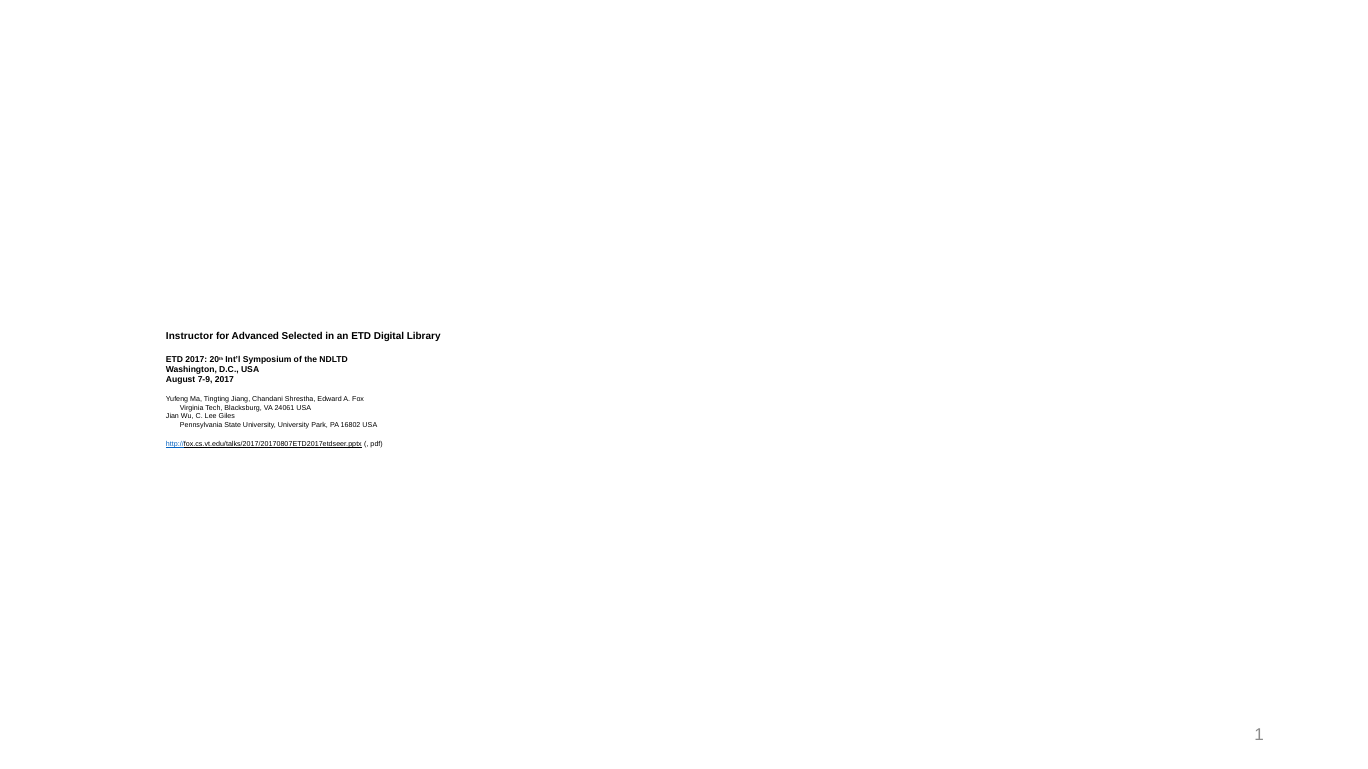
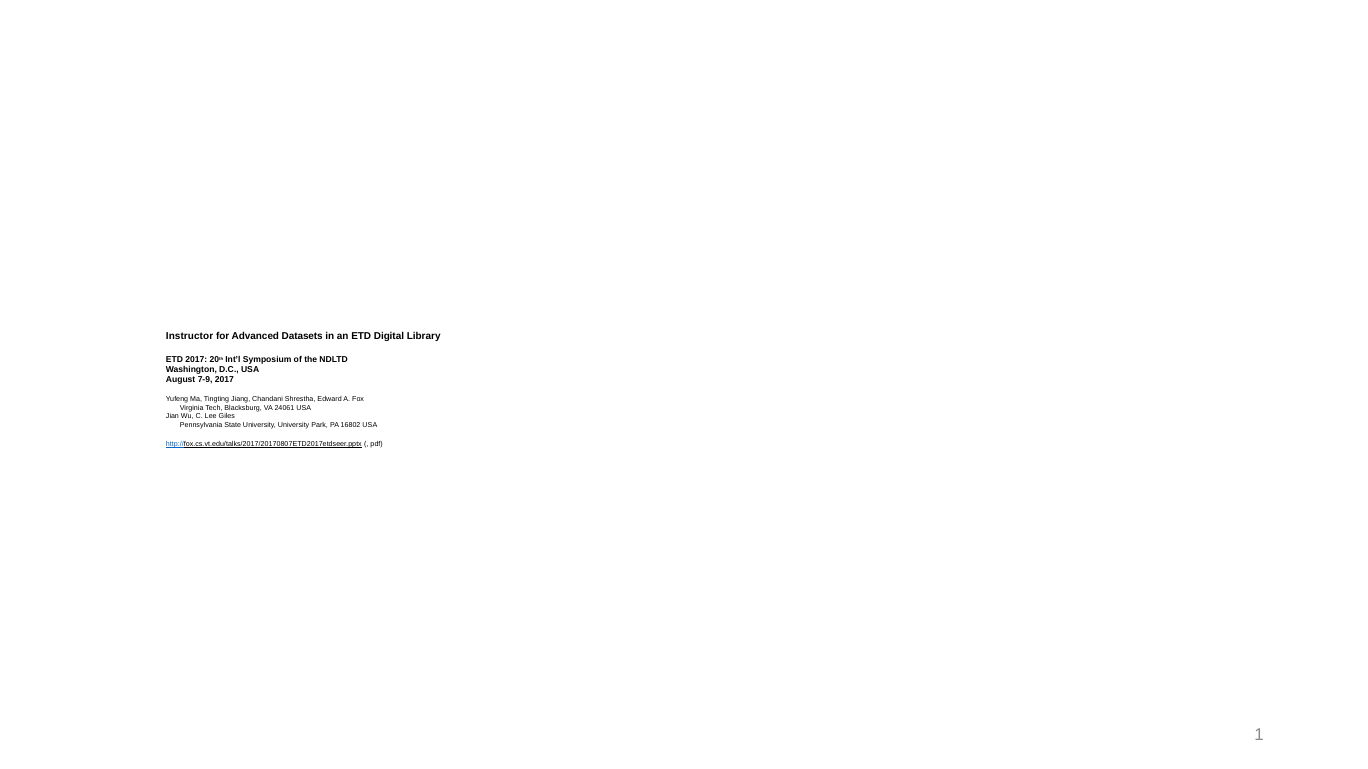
Selected: Selected -> Datasets (302, 337)
